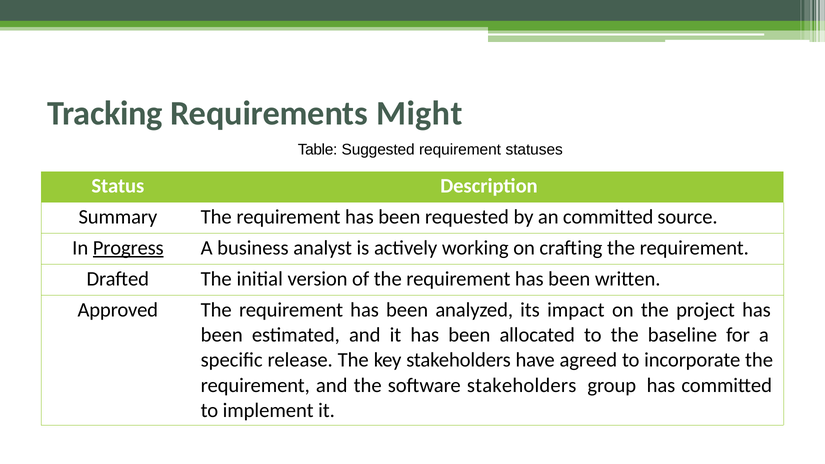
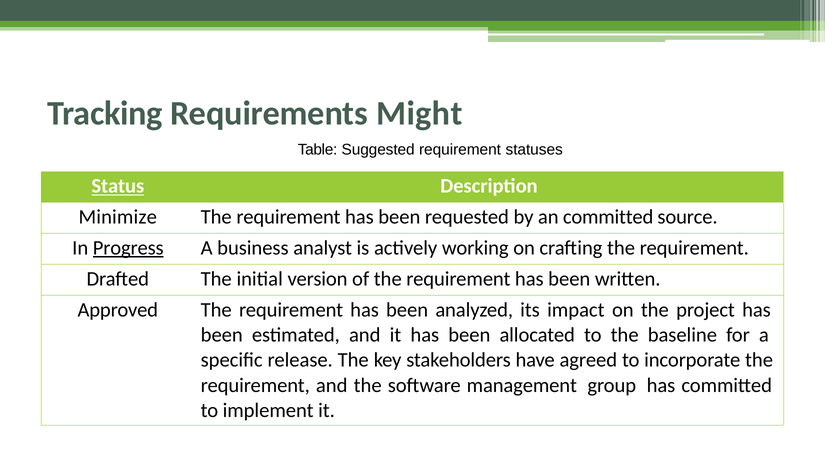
Status underline: none -> present (118, 186)
Summary: Summary -> Minimize (118, 217)
software stakeholders: stakeholders -> management (522, 385)
